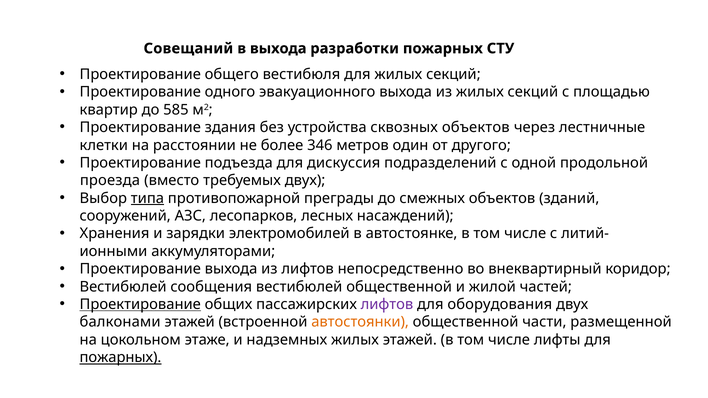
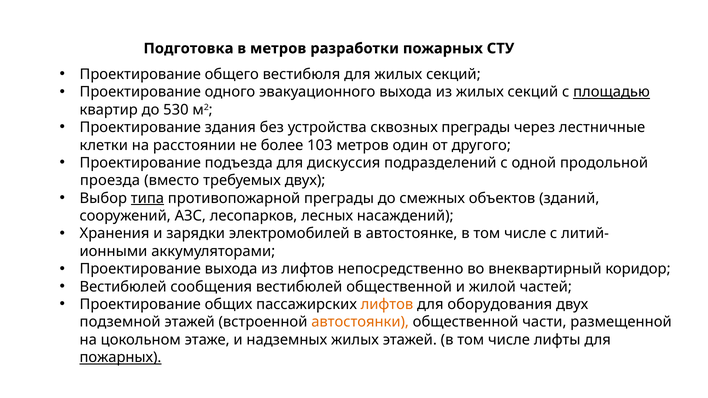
Совещаний: Совещаний -> Подготовка (188, 48)
в выхода: выхода -> метров (278, 48)
площадью underline: none -> present (611, 92)
585: 585 -> 530 (176, 110)
сквозных объектов: объектов -> преграды (476, 128)
346: 346 -> 103 (320, 145)
Проектирование underline: present -> none (140, 305)
лифтов colour: purple -> orange (387, 305)
балконами: балконами -> подземной (120, 322)
